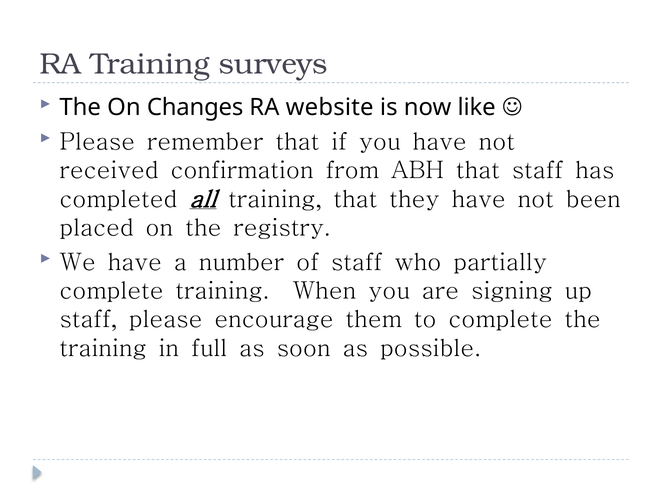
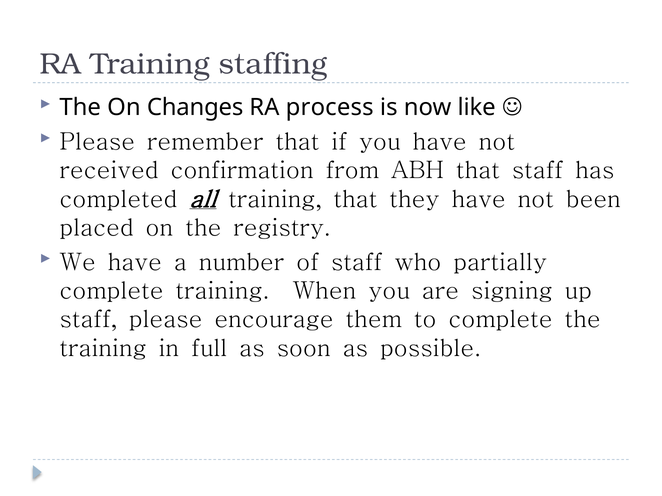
surveys: surveys -> staffing (273, 64)
website: website -> process (330, 108)
